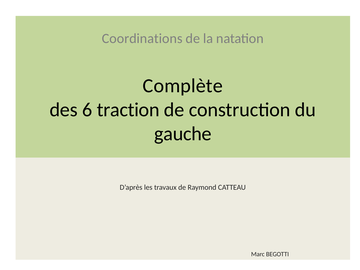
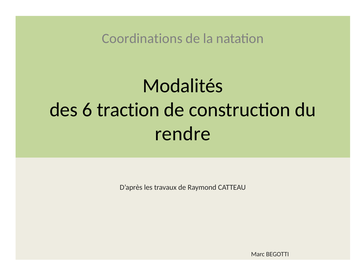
Complète: Complète -> Modalités (183, 86)
gauche: gauche -> rendre (183, 134)
